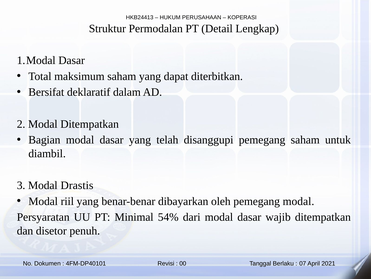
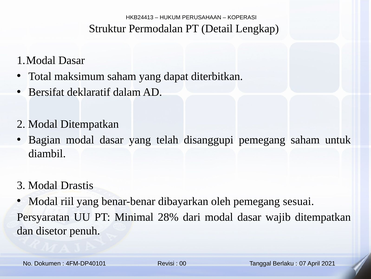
pemegang modal: modal -> sesuai (298, 201)
54%: 54% -> 28% (168, 217)
